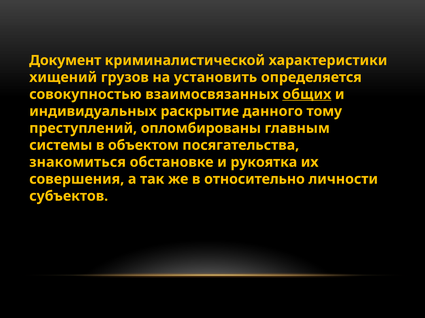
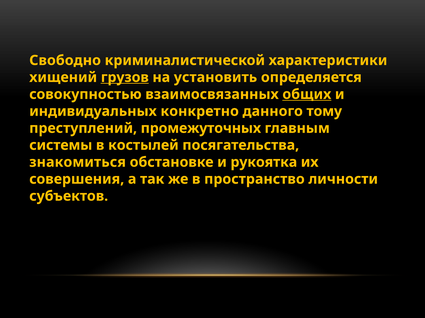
Документ: Документ -> Свободно (65, 60)
грузов underline: none -> present (125, 77)
раскрытие: раскрытие -> конкретно (200, 111)
опломбированы: опломбированы -> промежуточных (201, 128)
объектом: объектом -> костылей (143, 145)
относительно: относительно -> пространство (254, 179)
